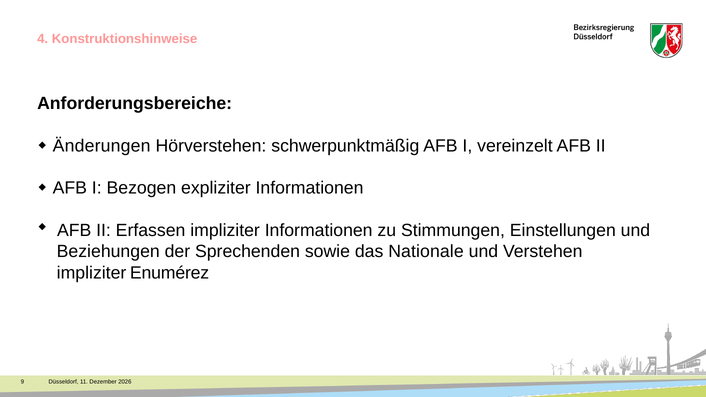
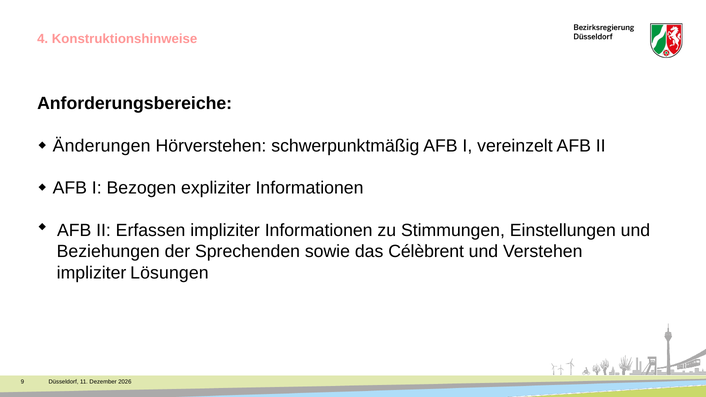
Nationale: Nationale -> Célèbrent (426, 252)
Enumérez: Enumérez -> Lösungen (169, 273)
